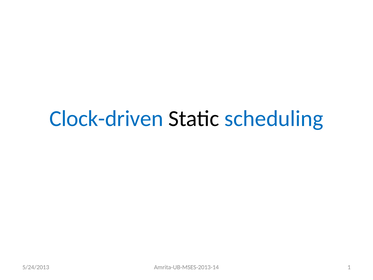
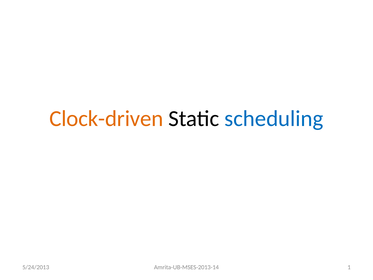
Clock-driven colour: blue -> orange (106, 118)
